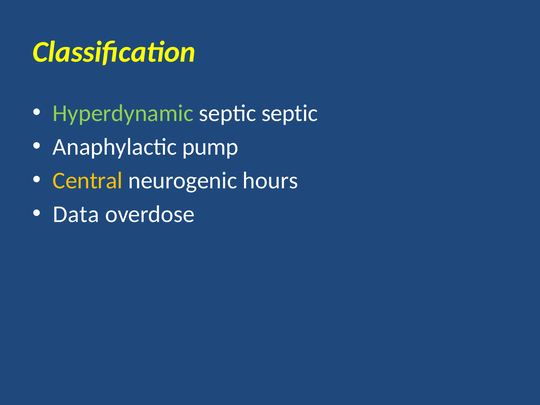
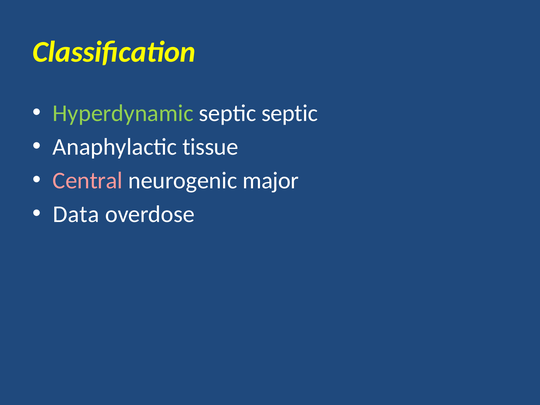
pump: pump -> tissue (210, 147)
Central colour: yellow -> pink (88, 181)
hours: hours -> major (271, 181)
